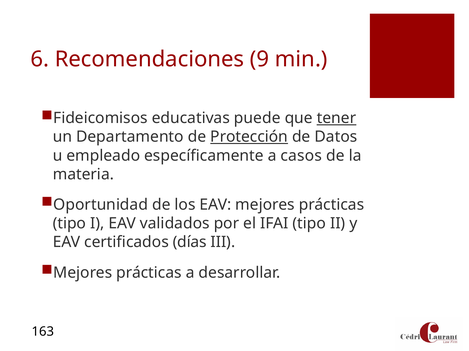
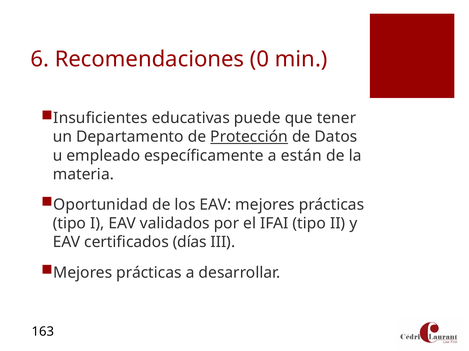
9: 9 -> 0 (260, 59)
Fideicomisos: Fideicomisos -> Insuficientes (100, 118)
tener underline: present -> none (337, 118)
casos: casos -> están (301, 156)
